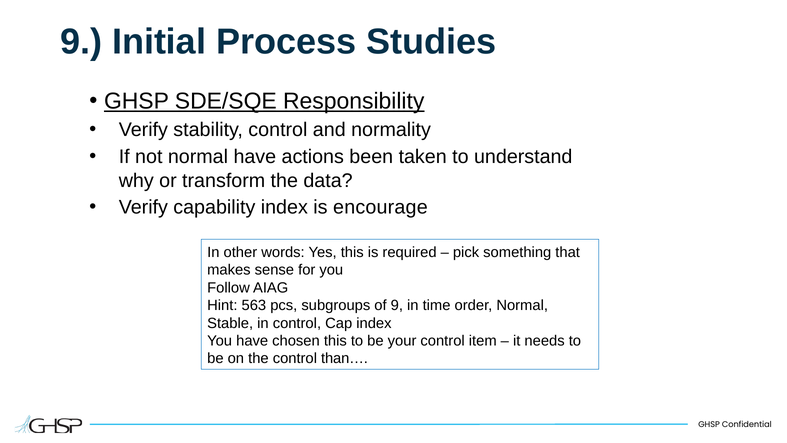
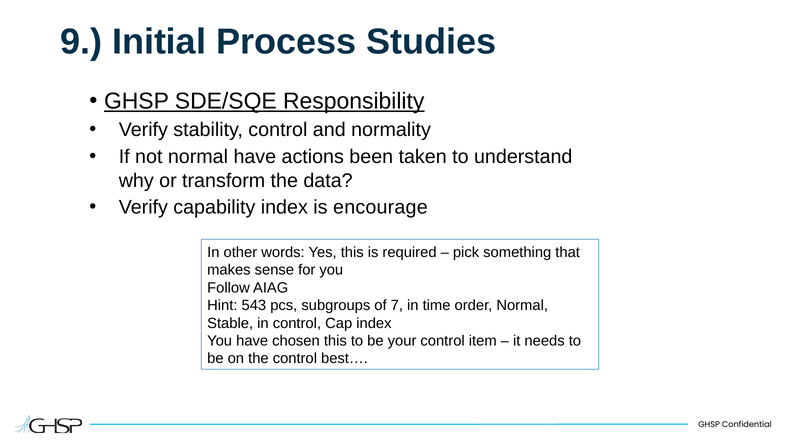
563: 563 -> 543 (254, 305)
of 9: 9 -> 7 (397, 305)
than…: than… -> best… (344, 358)
